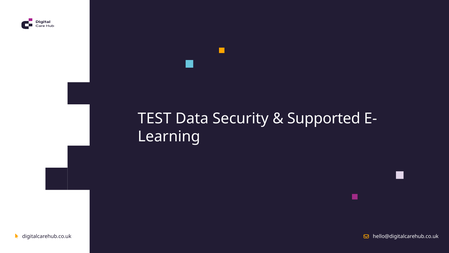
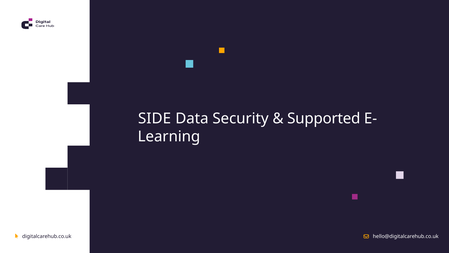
TEST: TEST -> SIDE (155, 118)
